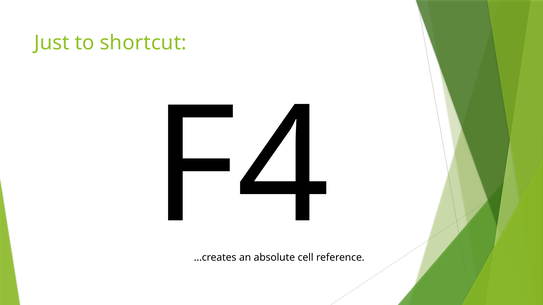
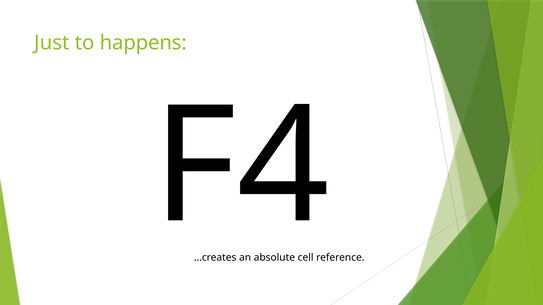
shortcut: shortcut -> happens (143, 43)
